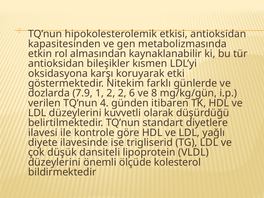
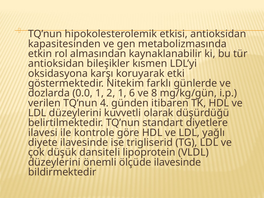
7.9: 7.9 -> 0.0 (83, 93)
2 2: 2 -> 1 (122, 93)
ölçüde kolesterol: kolesterol -> ilavesinde (177, 162)
